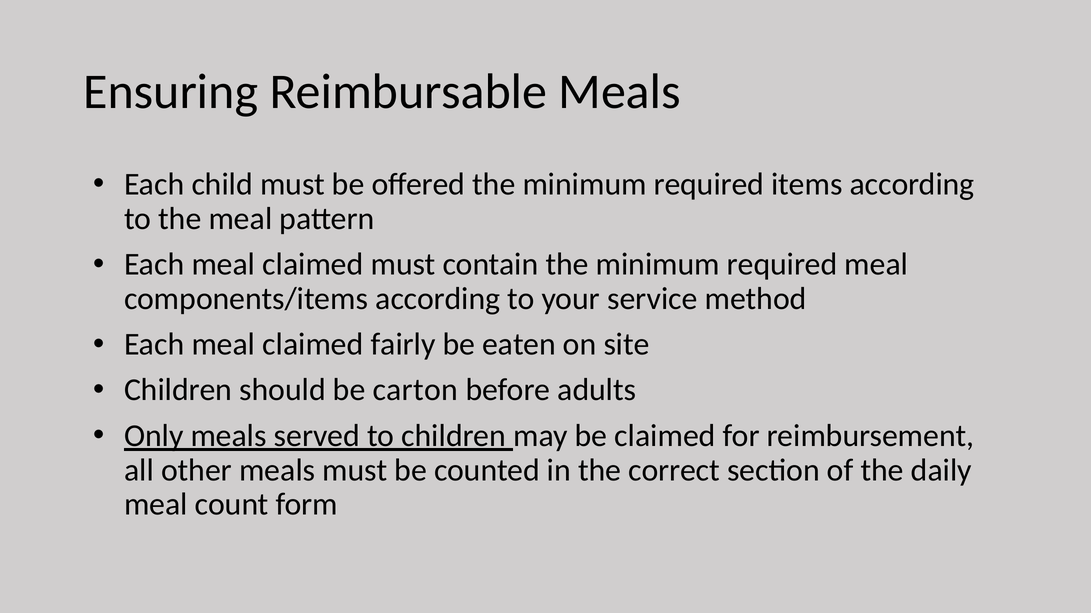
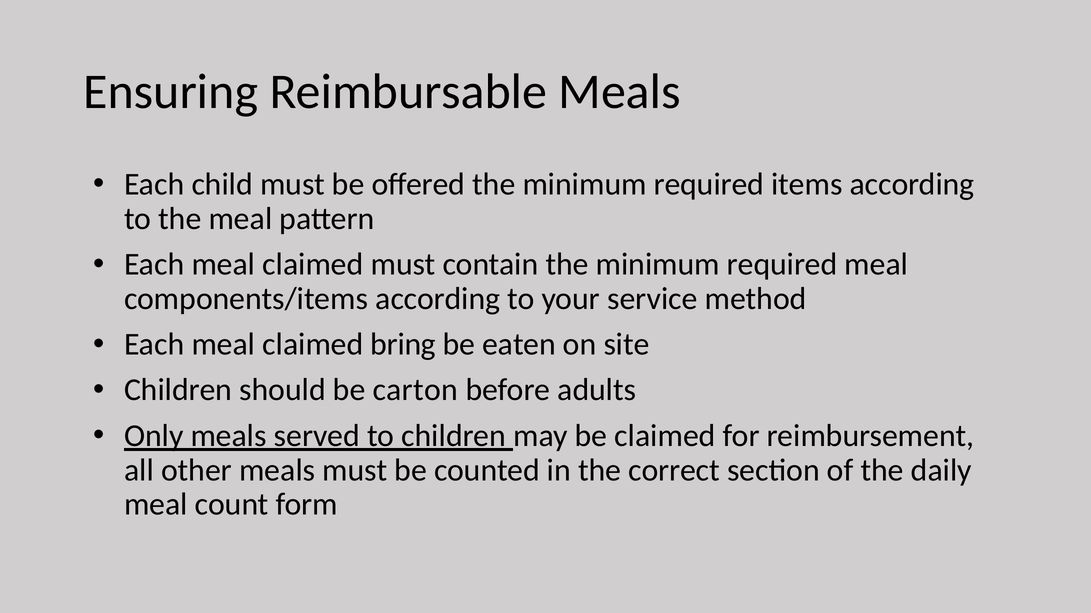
fairly: fairly -> bring (403, 345)
